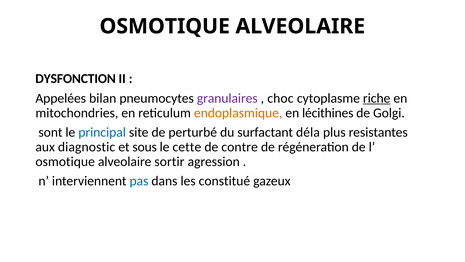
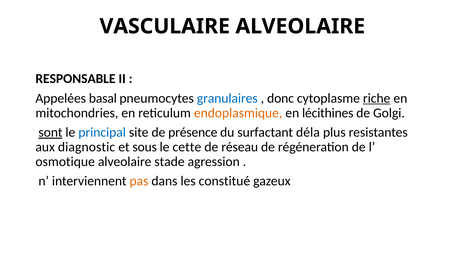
OSMOTIQUE: OSMOTIQUE -> VASCULAIRE (165, 26)
DYSFONCTION: DYSFONCTION -> RESPONSABLE (75, 79)
bilan: bilan -> basal (103, 98)
granulaires colour: purple -> blue (227, 98)
choc: choc -> donc (281, 98)
sont underline: none -> present (50, 132)
perturbé: perturbé -> présence (193, 132)
contre: contre -> réseau (240, 147)
sortir: sortir -> stade (169, 161)
pas colour: blue -> orange (139, 181)
